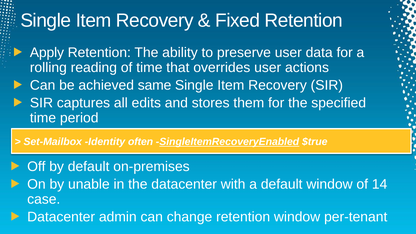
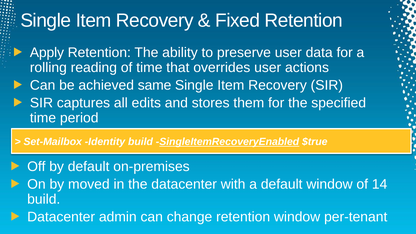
Identity often: often -> build (140, 142)
unable: unable -> moved (89, 184)
case: case -> build (44, 199)
